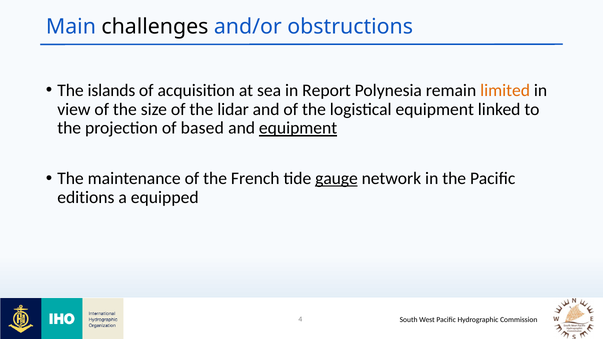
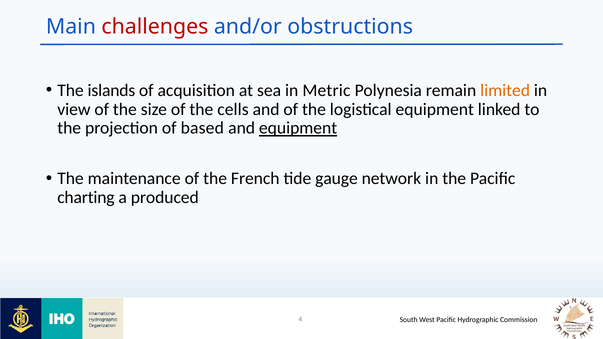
challenges colour: black -> red (155, 26)
Report: Report -> Metric (326, 90)
lidar: lidar -> cells (233, 109)
gauge underline: present -> none (336, 179)
editions: editions -> charting (86, 198)
equipped: equipped -> produced (165, 198)
